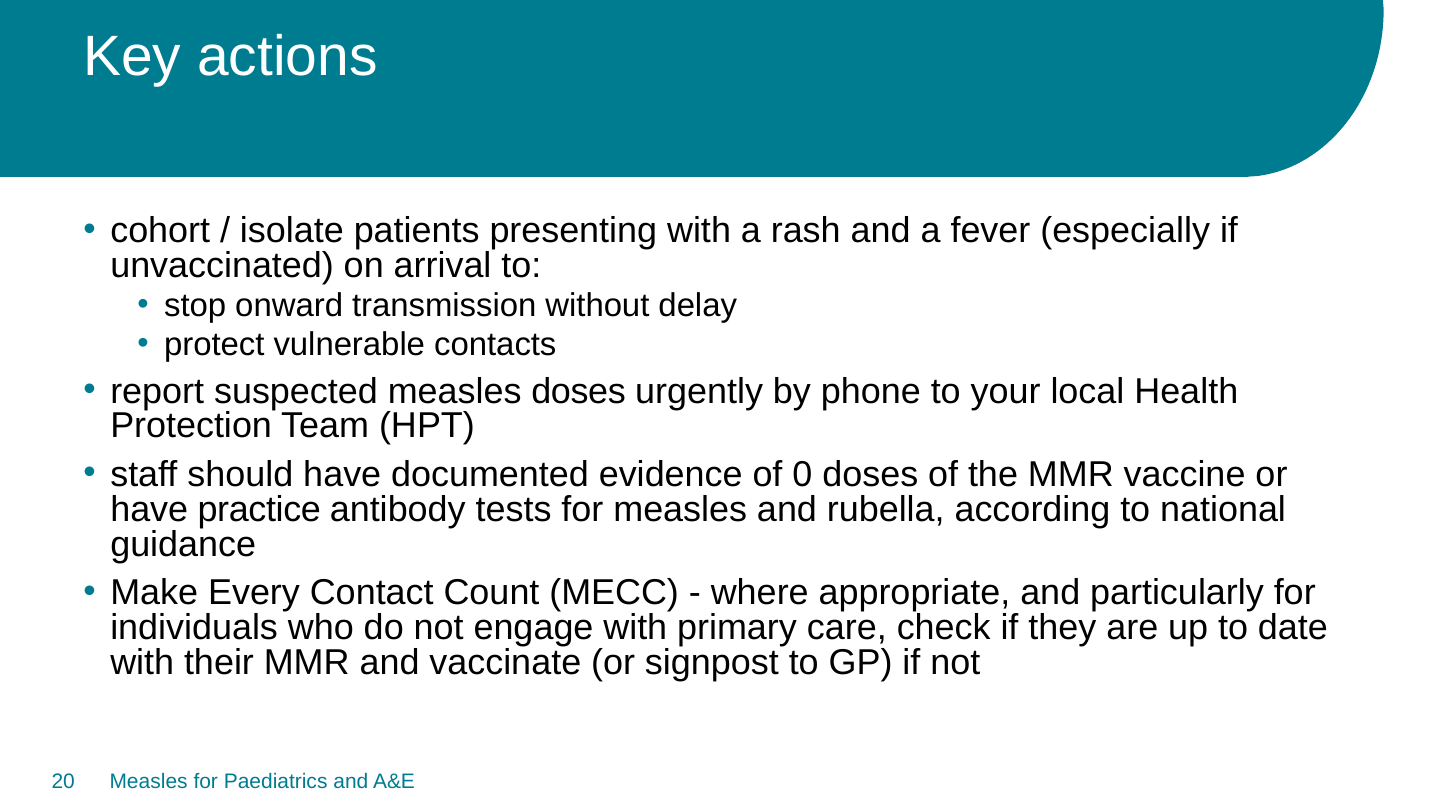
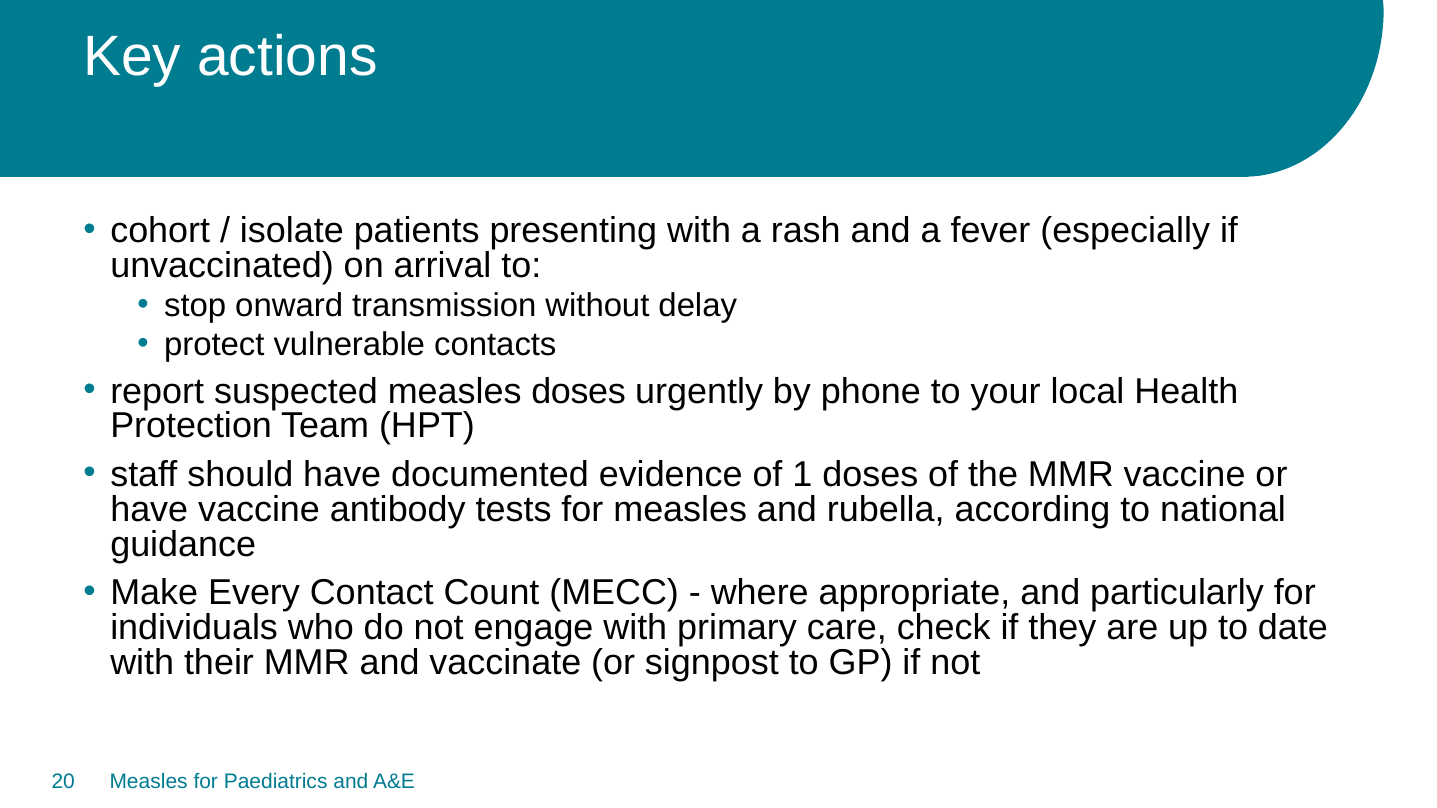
0: 0 -> 1 (802, 475)
have practice: practice -> vaccine (259, 510)
